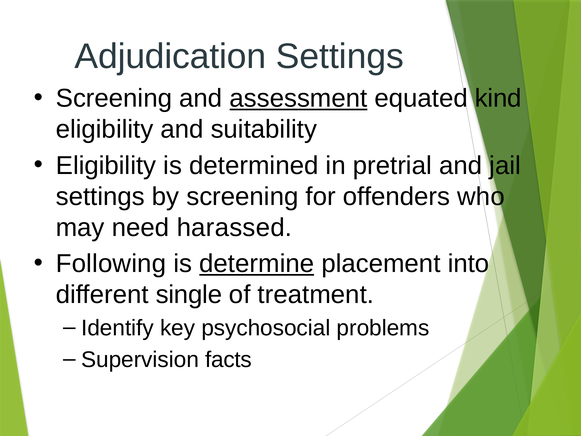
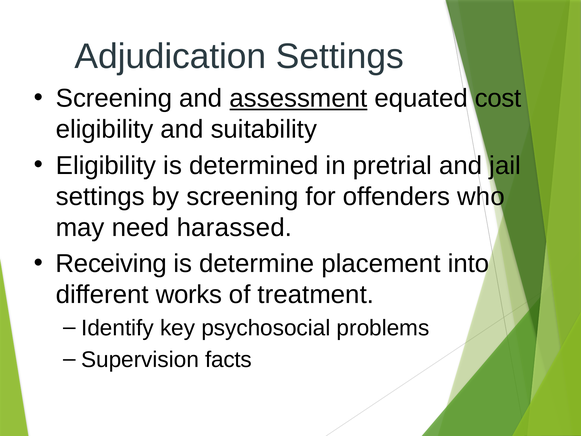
kind: kind -> cost (498, 98)
Following: Following -> Receiving (111, 264)
determine underline: present -> none (257, 264)
single: single -> works (189, 295)
